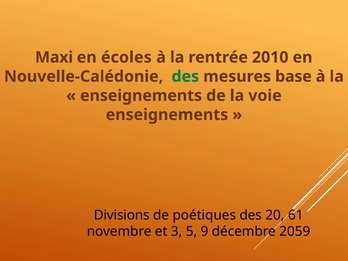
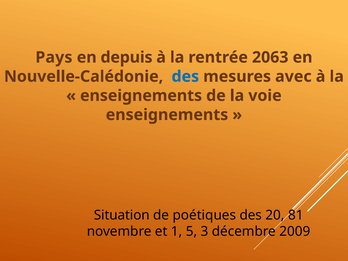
Maxi: Maxi -> Pays (54, 57)
écoles: écoles -> depuis (127, 57)
2010: 2010 -> 2063 (270, 57)
des colour: green -> blue (185, 76)
base: base -> avec (293, 76)
Divisions: Divisions -> Situation (122, 215)
61: 61 -> 81 (296, 215)
3: 3 -> 1 (177, 231)
9: 9 -> 3 (205, 231)
2059: 2059 -> 2009 (295, 231)
